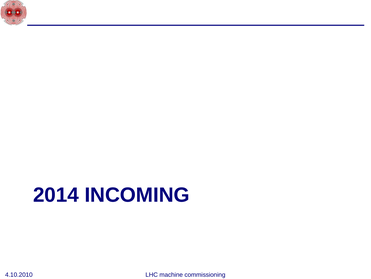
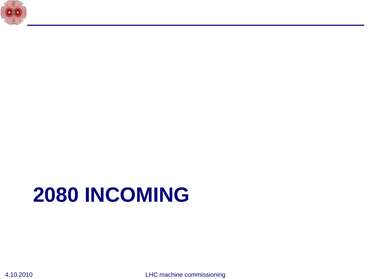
2014: 2014 -> 2080 (56, 194)
